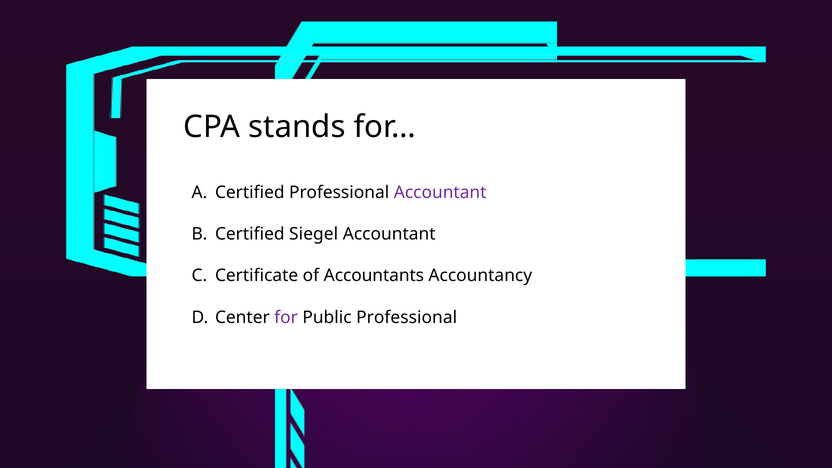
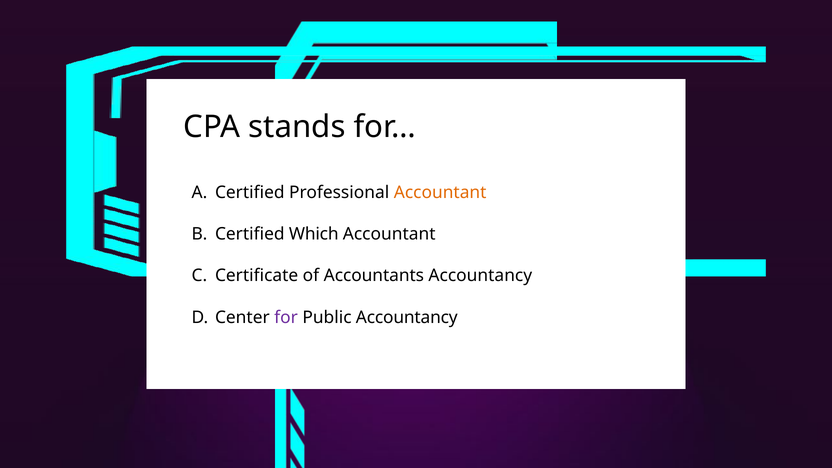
Accountant colour: purple -> orange (440, 192)
Siegel: Siegel -> Which (314, 234)
Public Professional: Professional -> Accountancy (407, 317)
